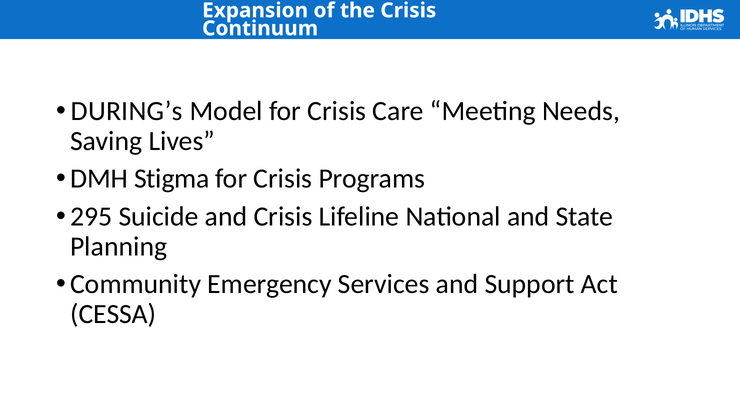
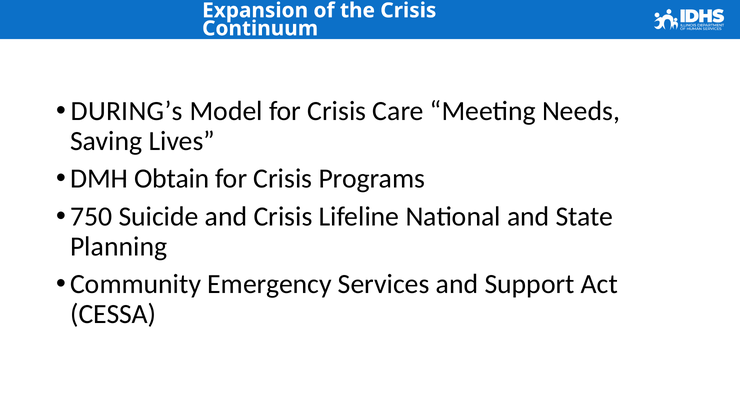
Stigma: Stigma -> Obtain (172, 179)
295: 295 -> 750 (91, 217)
